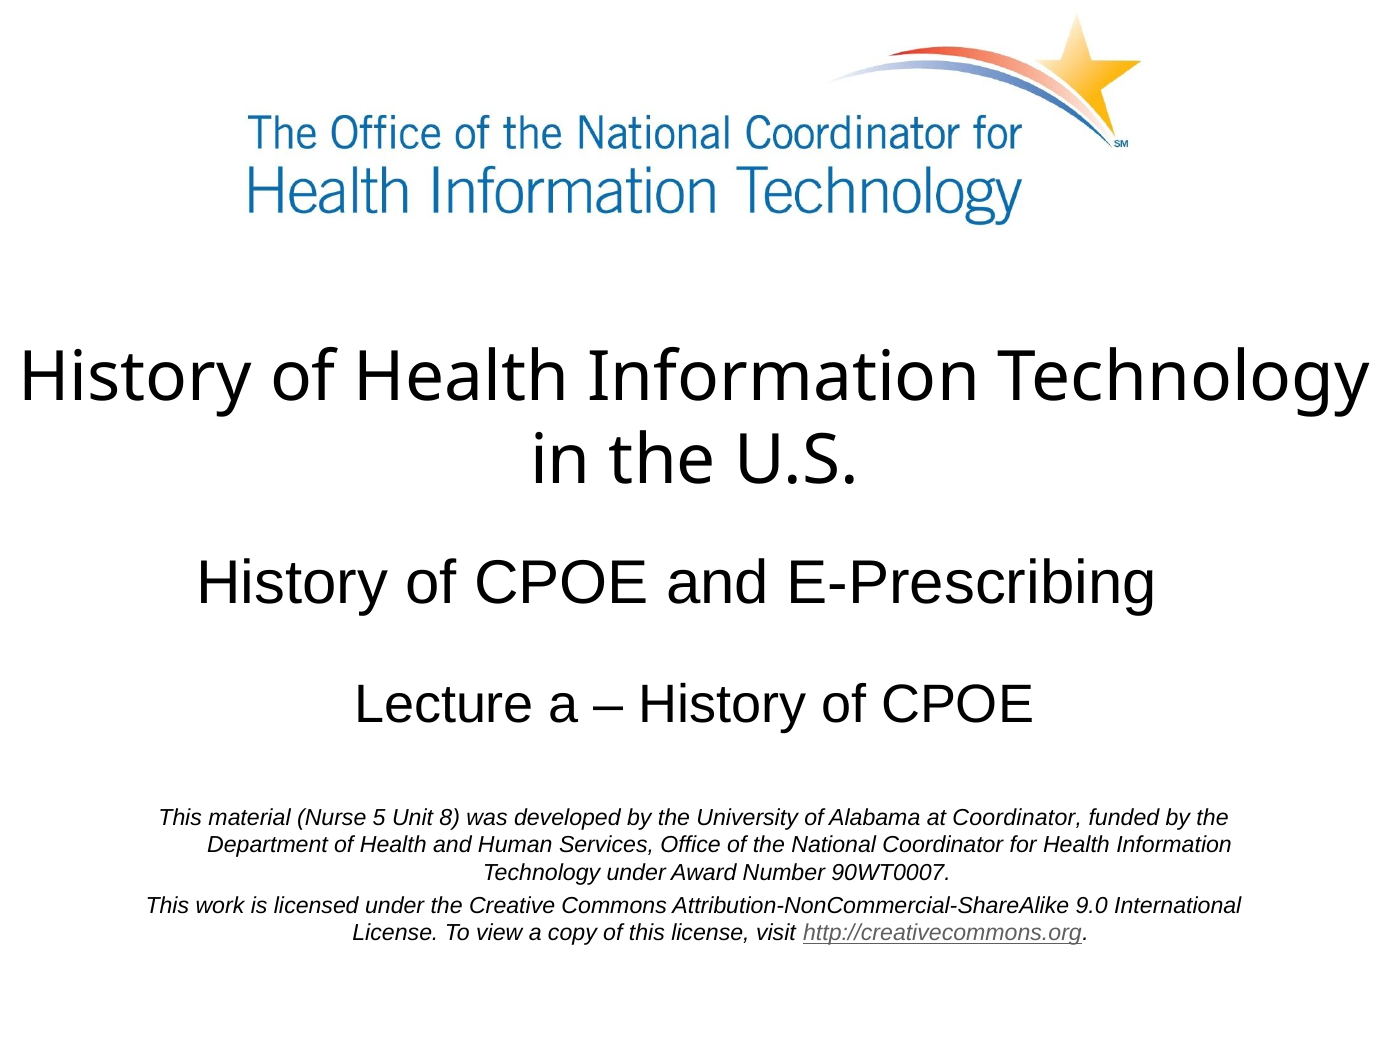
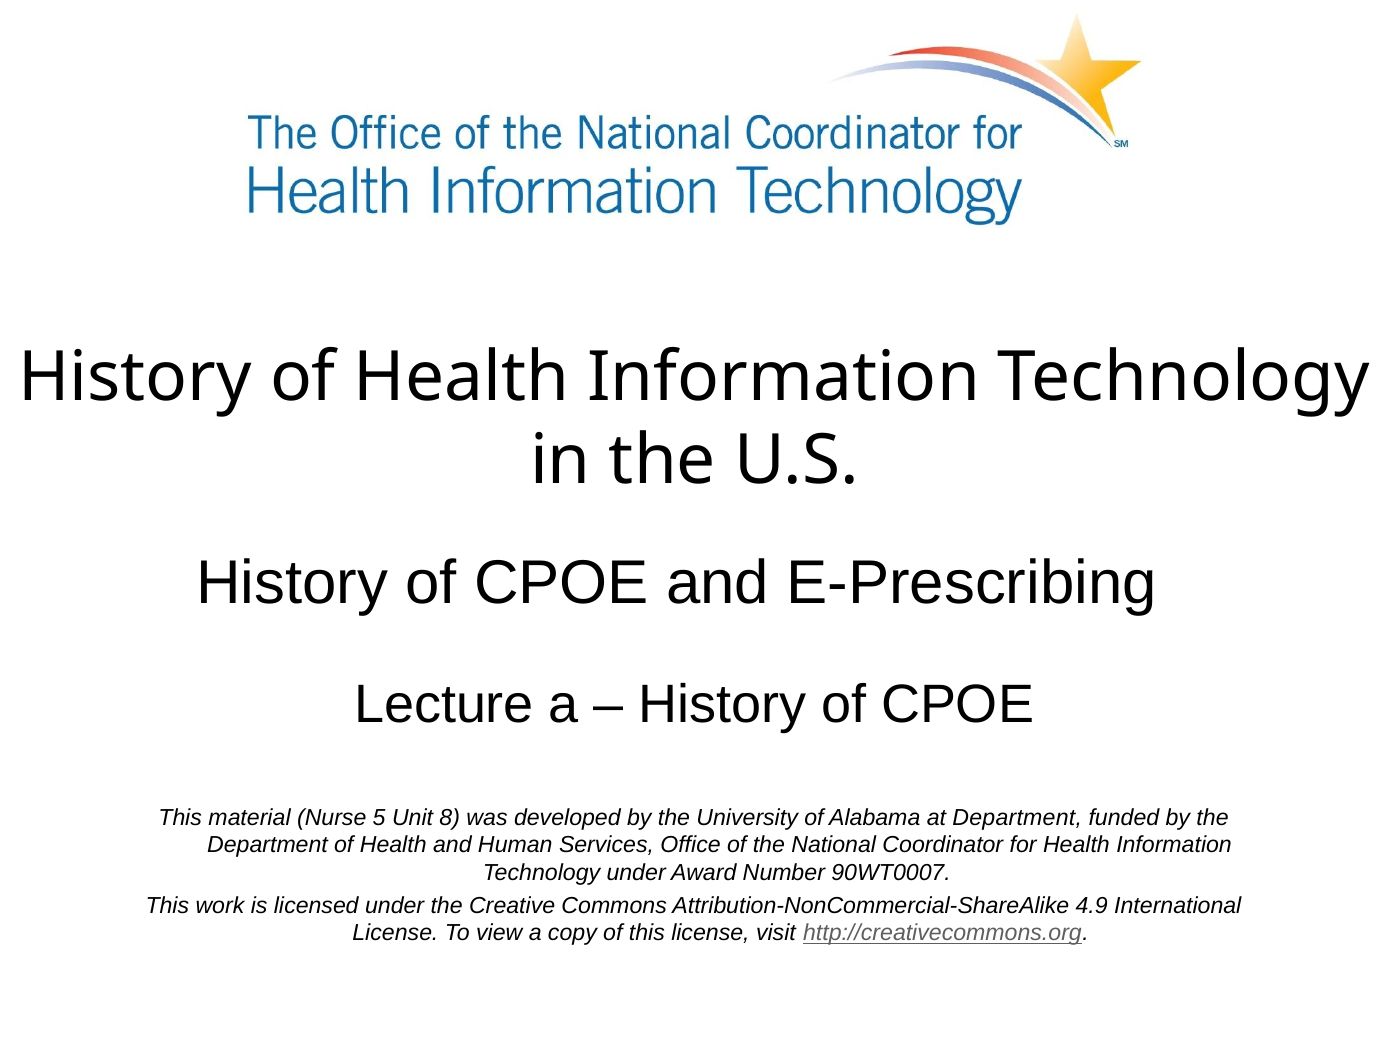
at Coordinator: Coordinator -> Department (1017, 817)
9.0: 9.0 -> 4.9 (1092, 905)
